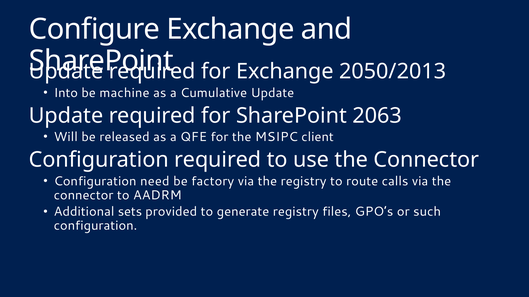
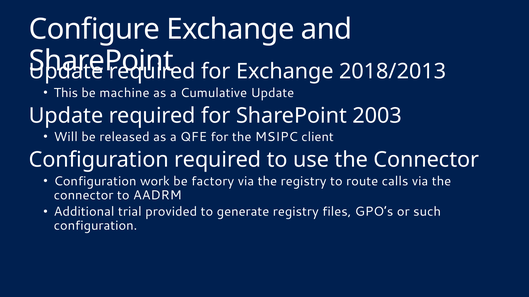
2050/2013: 2050/2013 -> 2018/2013 (393, 72)
Into: Into -> This (66, 93)
2063: 2063 -> 2003 (377, 116)
need: need -> work (155, 181)
sets: sets -> trial (130, 212)
